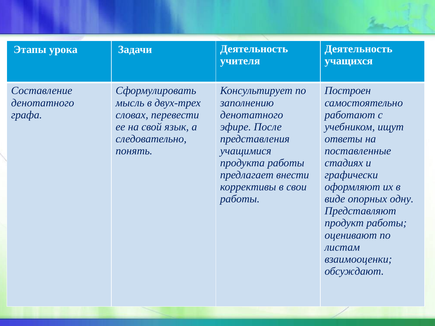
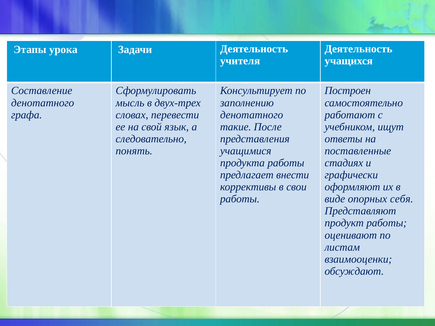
эфире: эфире -> такие (236, 127)
одну: одну -> себя (402, 199)
